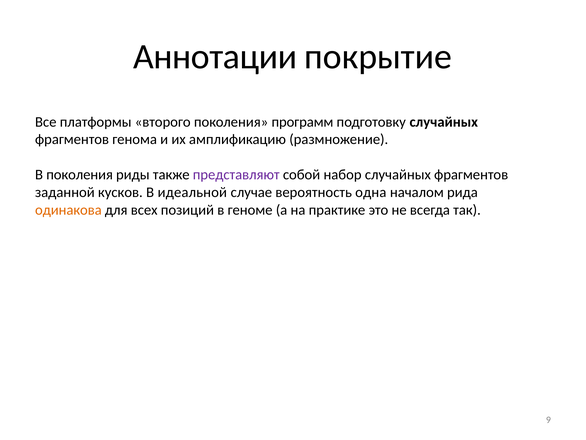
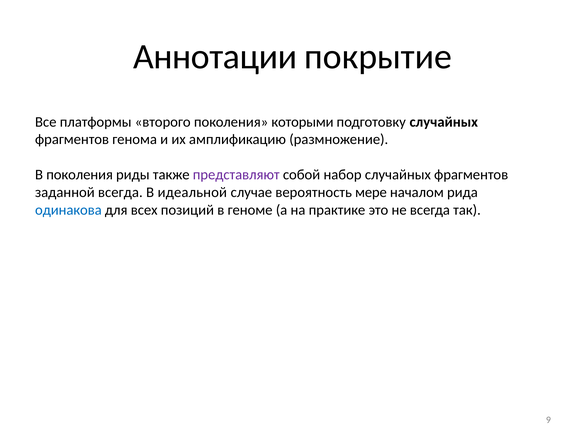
программ: программ -> которыми (302, 122)
заданной кусков: кусков -> всегда (120, 192)
одна: одна -> мере (371, 192)
одинакова colour: orange -> blue (68, 210)
